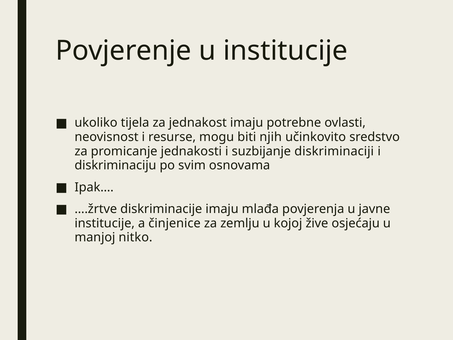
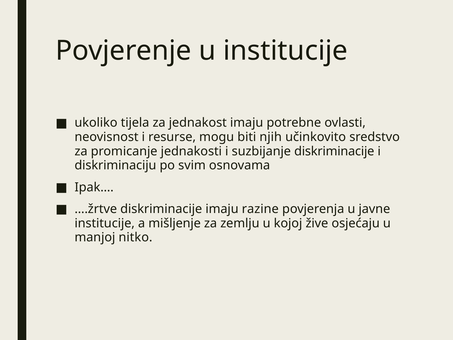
suzbijanje diskriminaciji: diskriminaciji -> diskriminacije (334, 151)
mlađa: mlađa -> razine (260, 209)
činjenice: činjenice -> mišljenje (175, 223)
